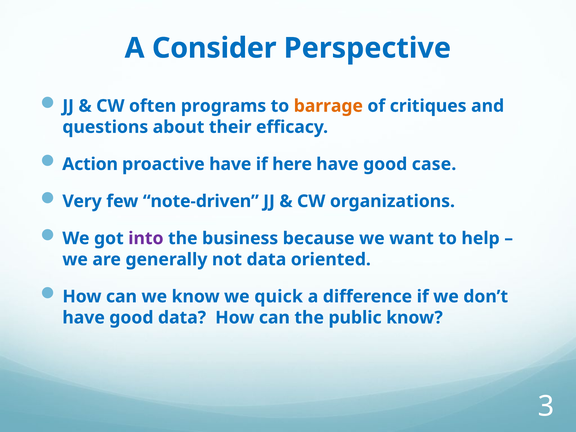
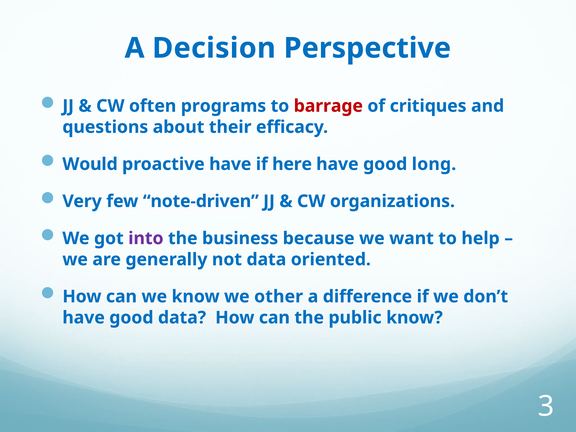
Consider: Consider -> Decision (214, 48)
barrage colour: orange -> red (328, 106)
Action: Action -> Would (90, 164)
case: case -> long (434, 164)
quick: quick -> other (279, 297)
